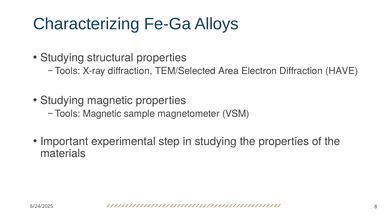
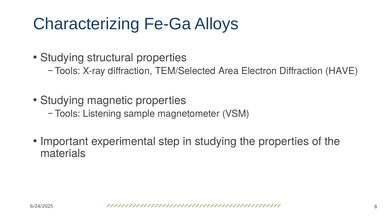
Tools Magnetic: Magnetic -> Listening (102, 114)
